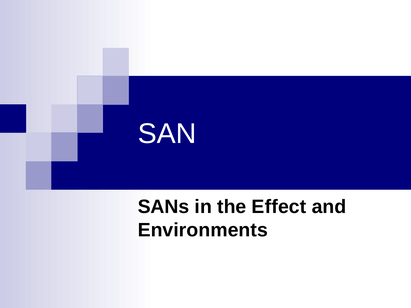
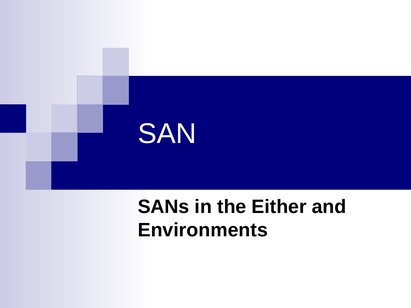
Effect: Effect -> Either (279, 207)
